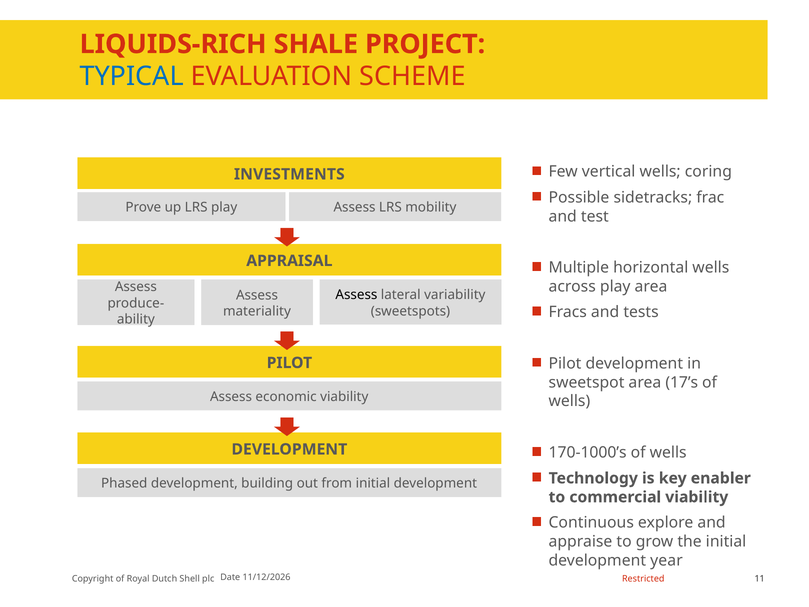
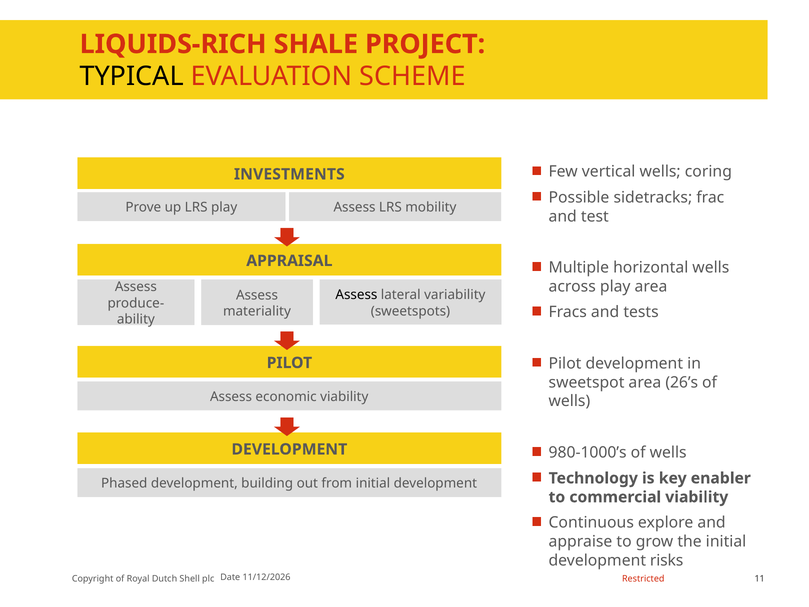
TYPICAL colour: blue -> black (132, 77)
17’s: 17’s -> 26’s (682, 382)
170-1000’s: 170-1000’s -> 980-1000’s (588, 452)
year: year -> risks (667, 560)
